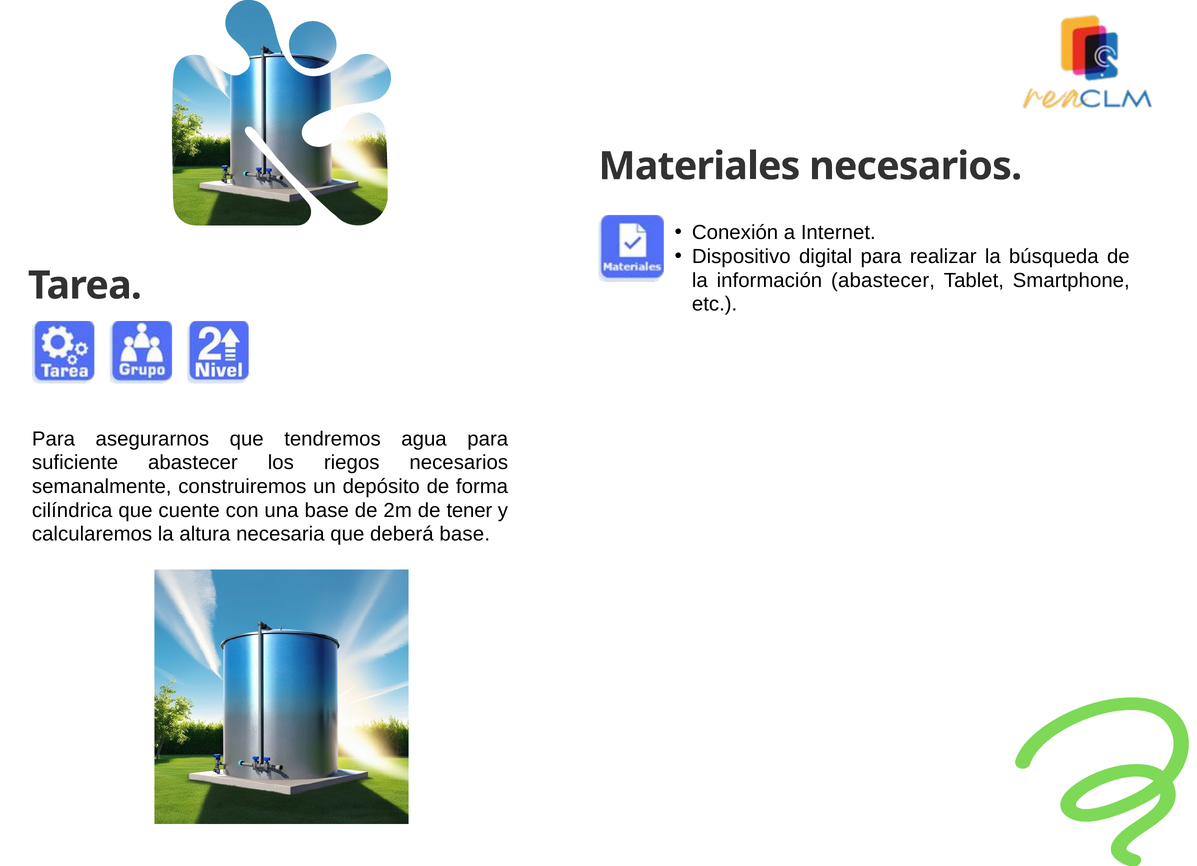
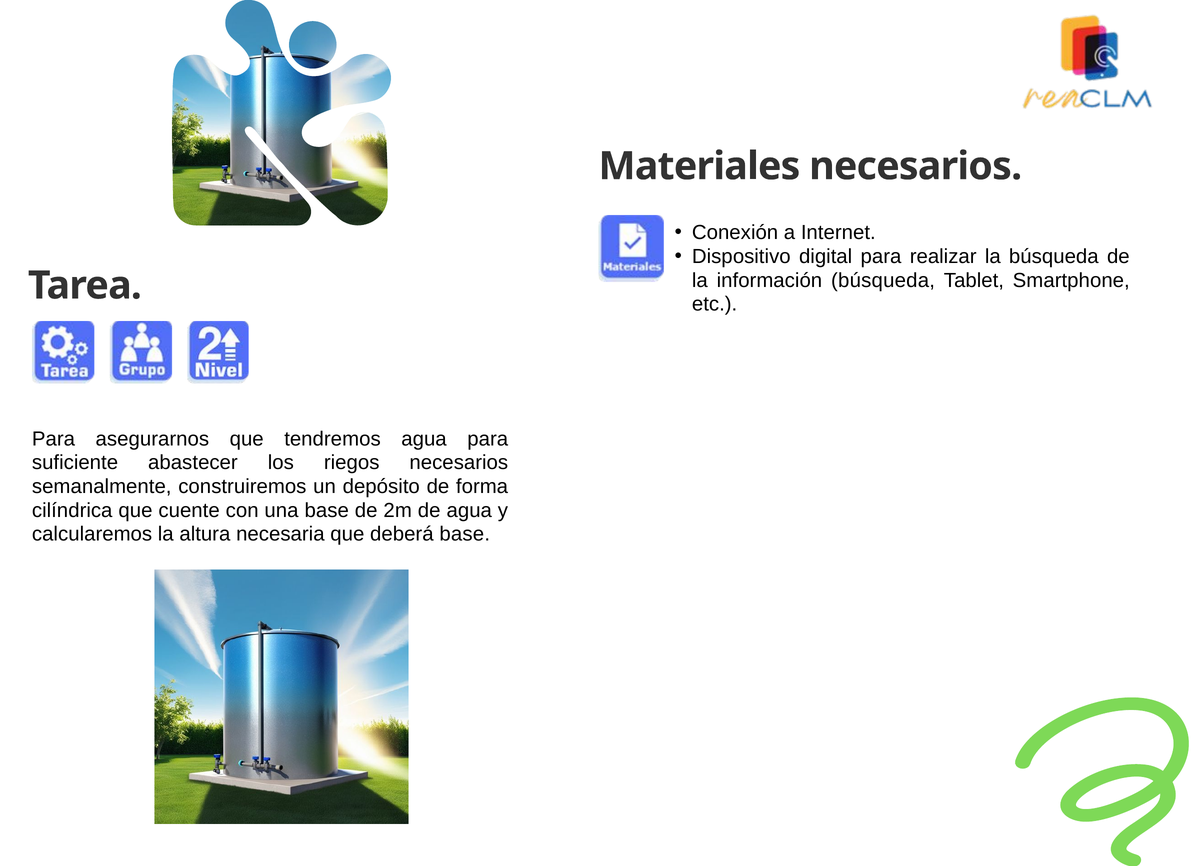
información abastecer: abastecer -> búsqueda (883, 280)
de tener: tener -> agua (469, 511)
